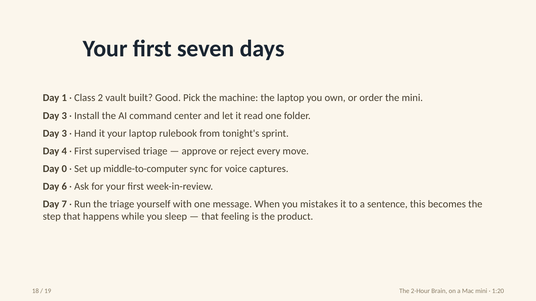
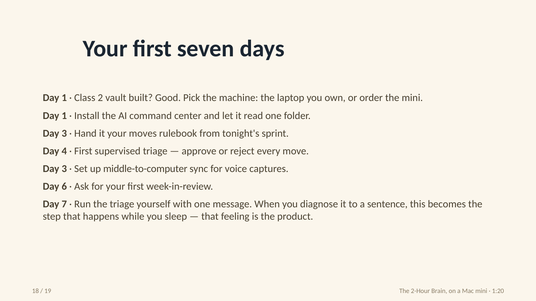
3: 3 -> 1 (64, 116)
your laptop: laptop -> moves (143, 133)
0: 0 -> 3 (64, 169)
mistakes: mistakes -> diagnose (319, 204)
